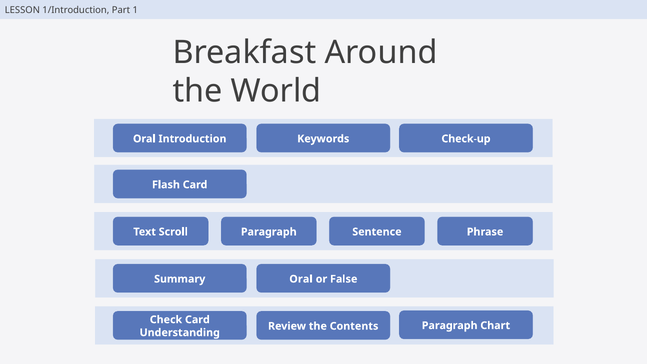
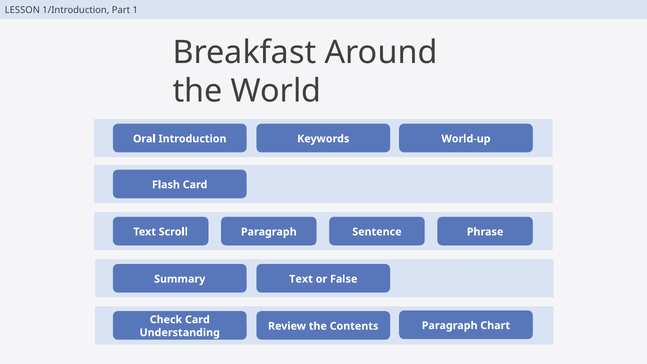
Check-up: Check-up -> World-up (466, 139)
Summary Oral: Oral -> Text (301, 279)
